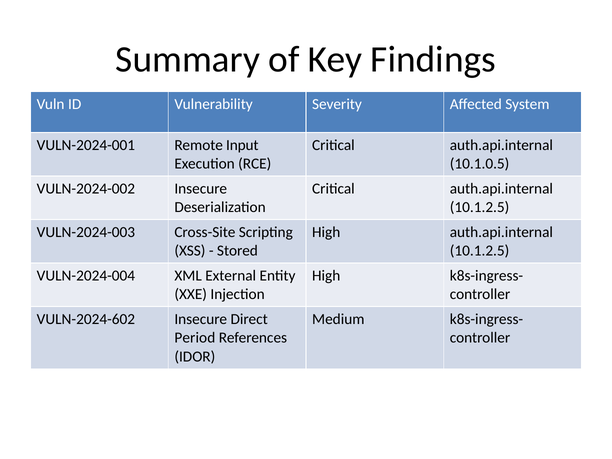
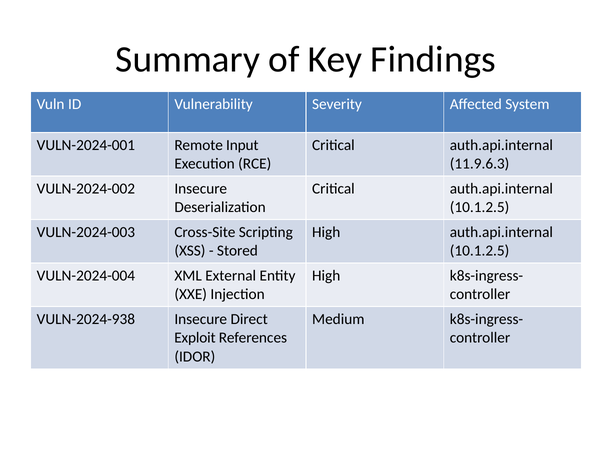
10.1.0.5: 10.1.0.5 -> 11.9.6.3 (480, 164)
VULN-2024-602: VULN-2024-602 -> VULN-2024-938 (86, 319)
Period: Period -> Exploit (195, 338)
